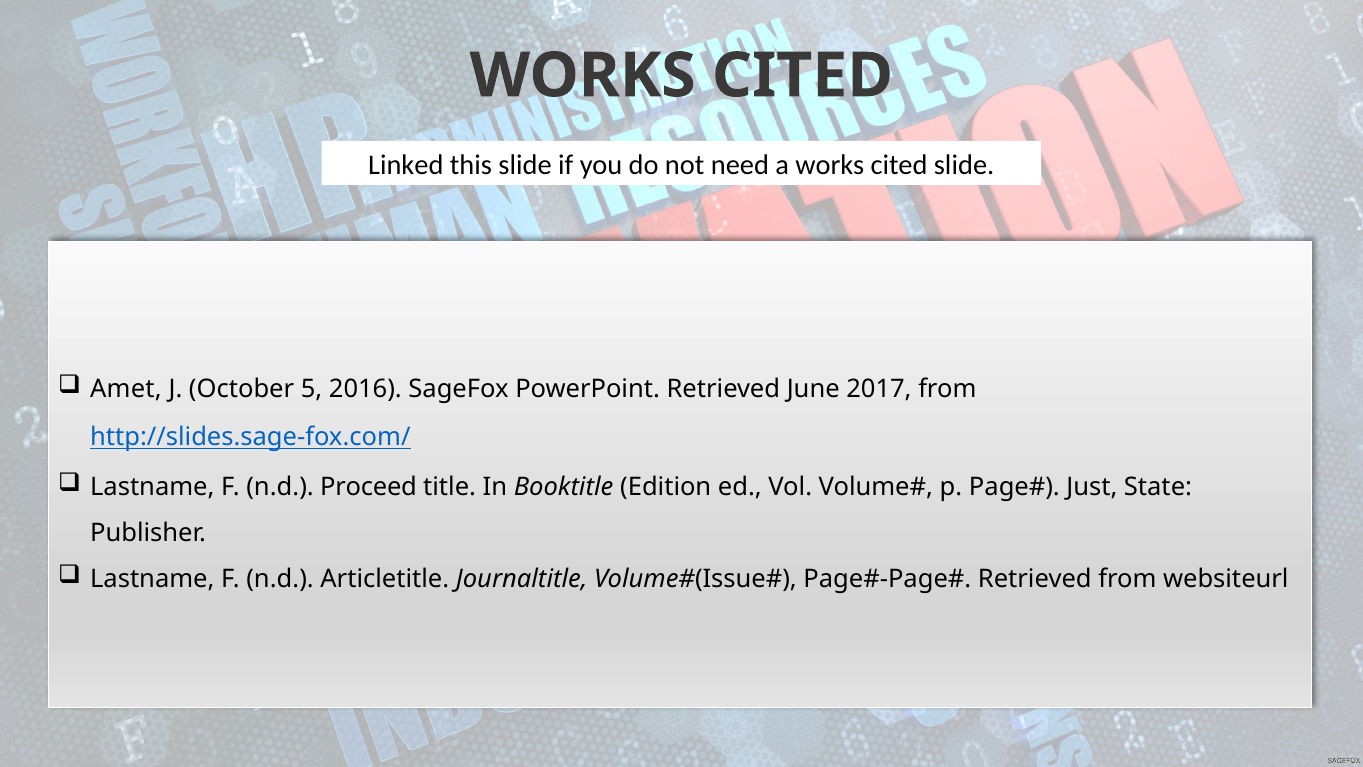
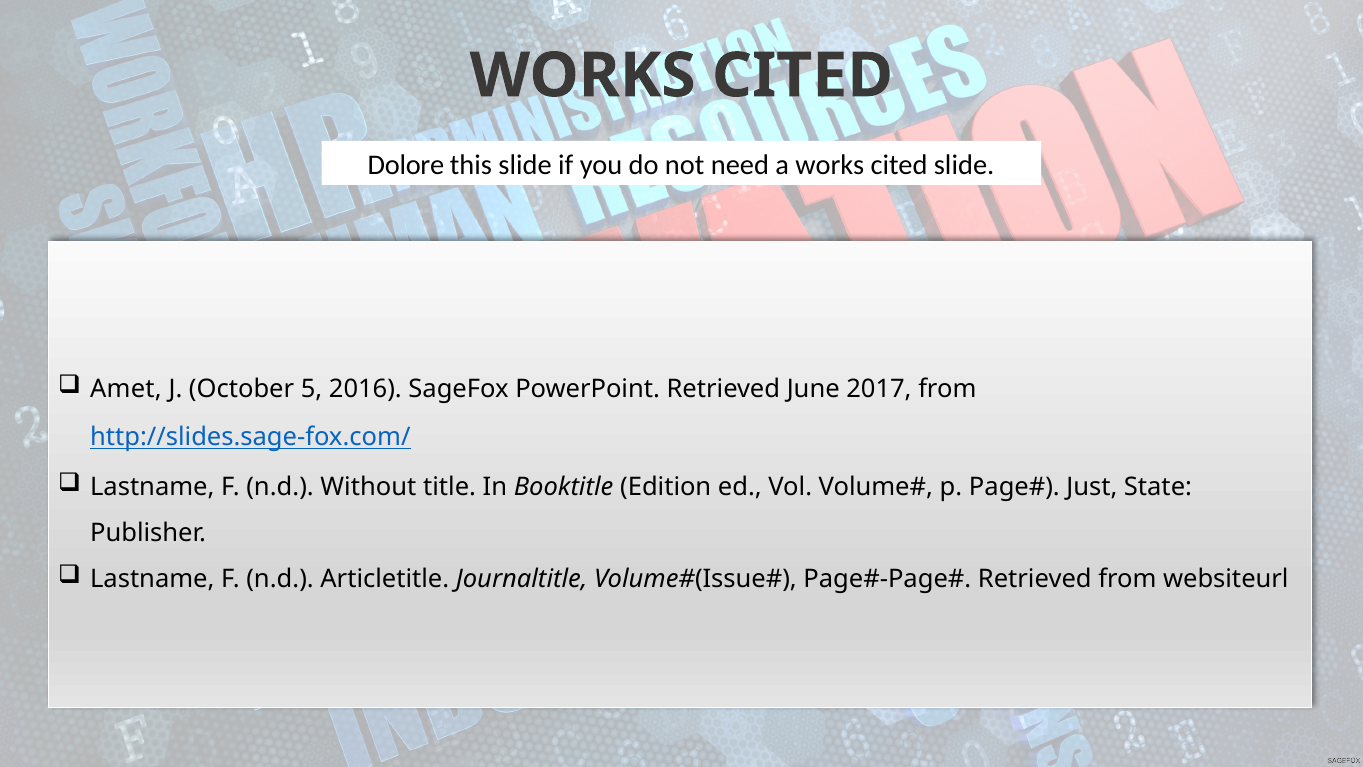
Linked: Linked -> Dolore (406, 165)
Proceed: Proceed -> Without (368, 487)
